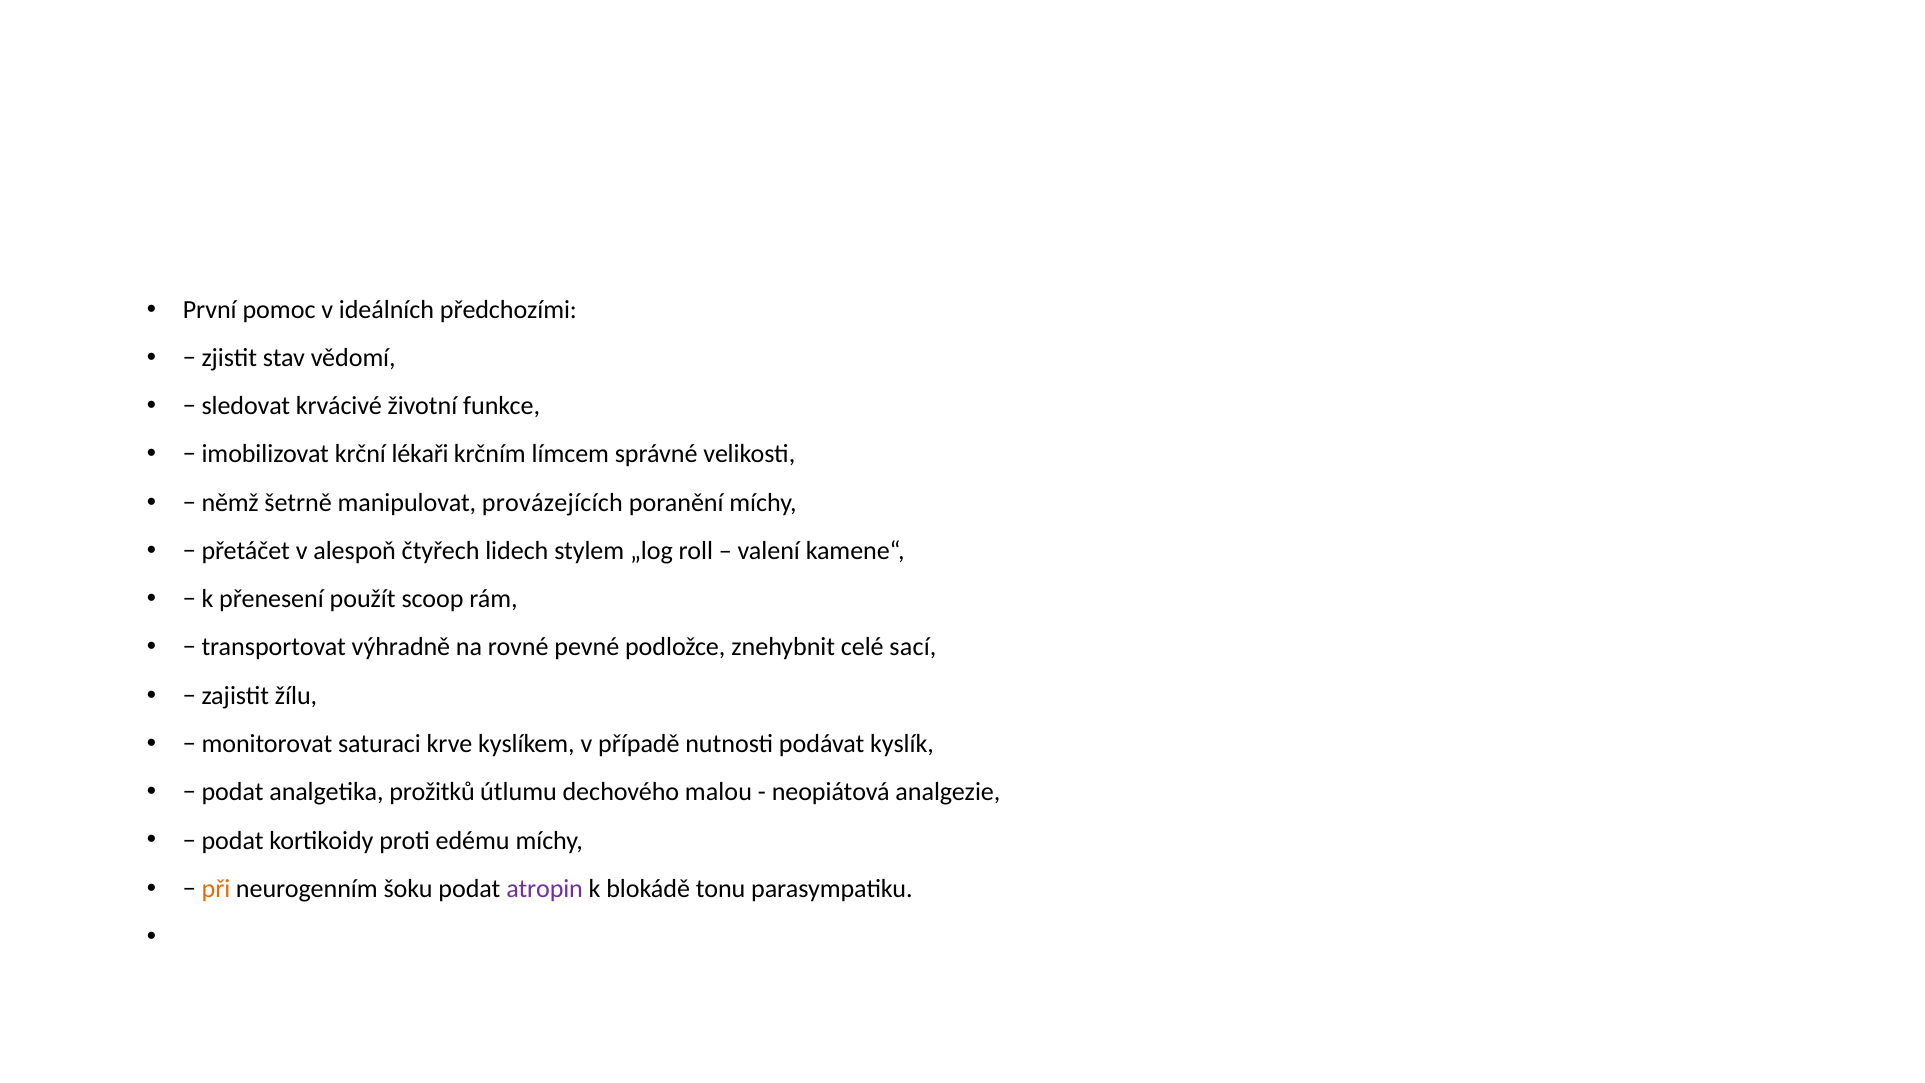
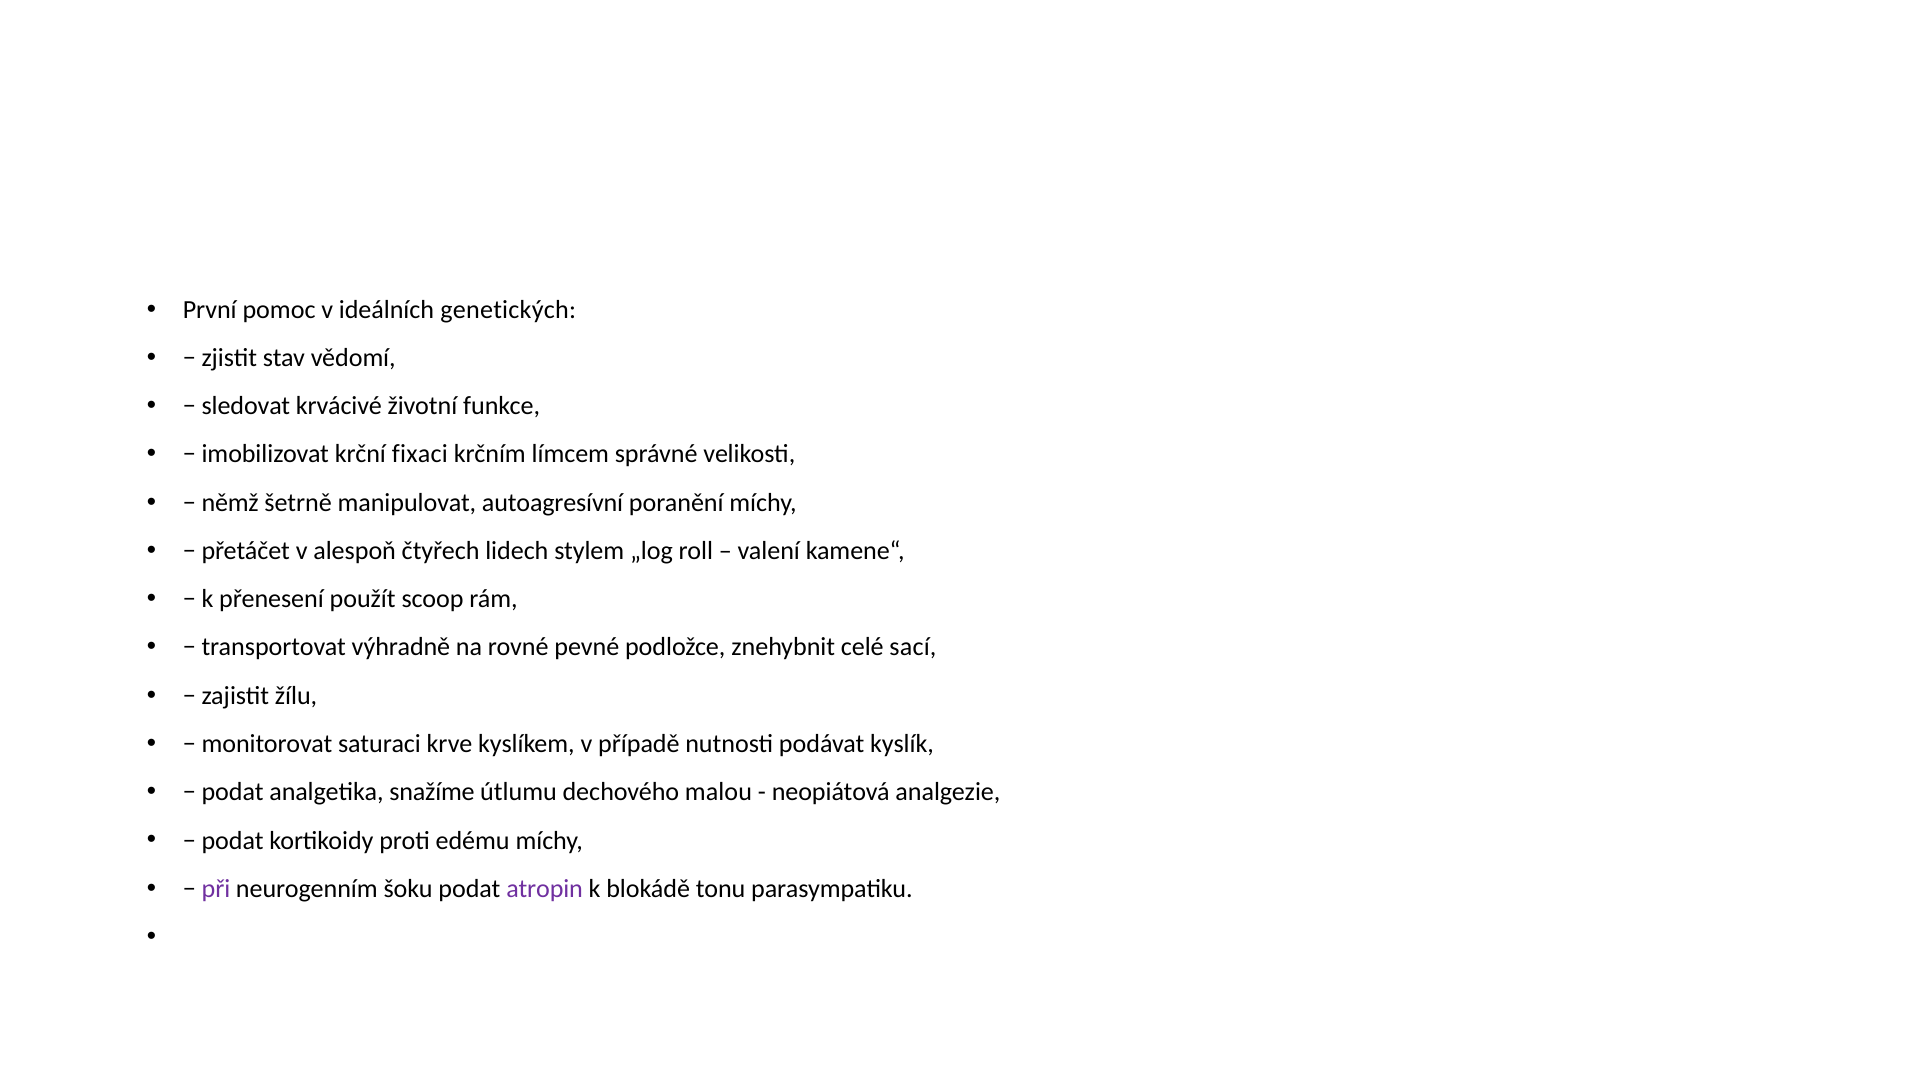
předchozími: předchozími -> genetických (508, 309)
lékaři: lékaři -> fixaci (420, 454)
provázejících: provázejících -> autoagresívní (553, 502)
prožitků: prožitků -> snažíme (432, 792)
při colour: orange -> purple (216, 888)
